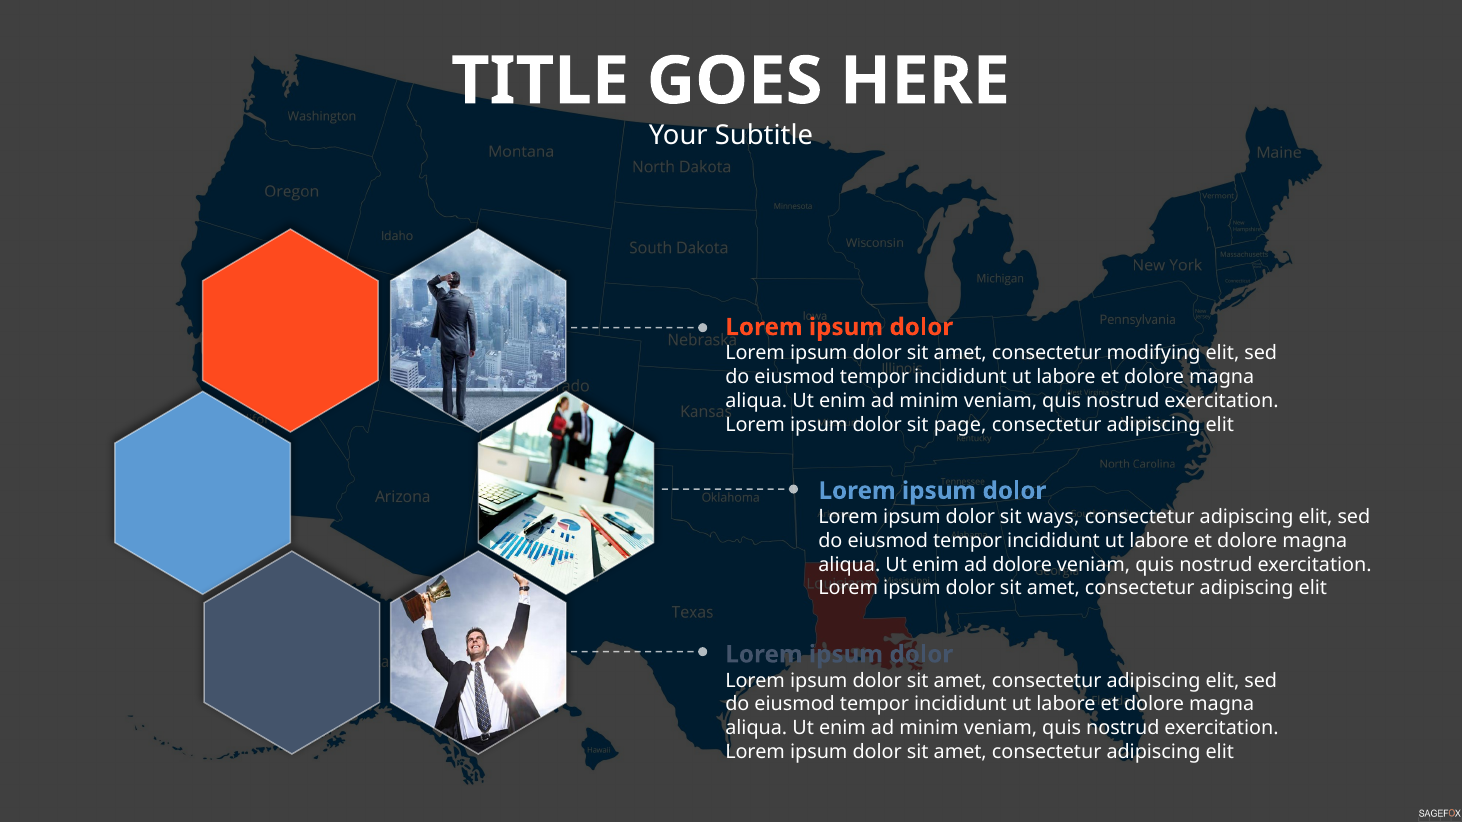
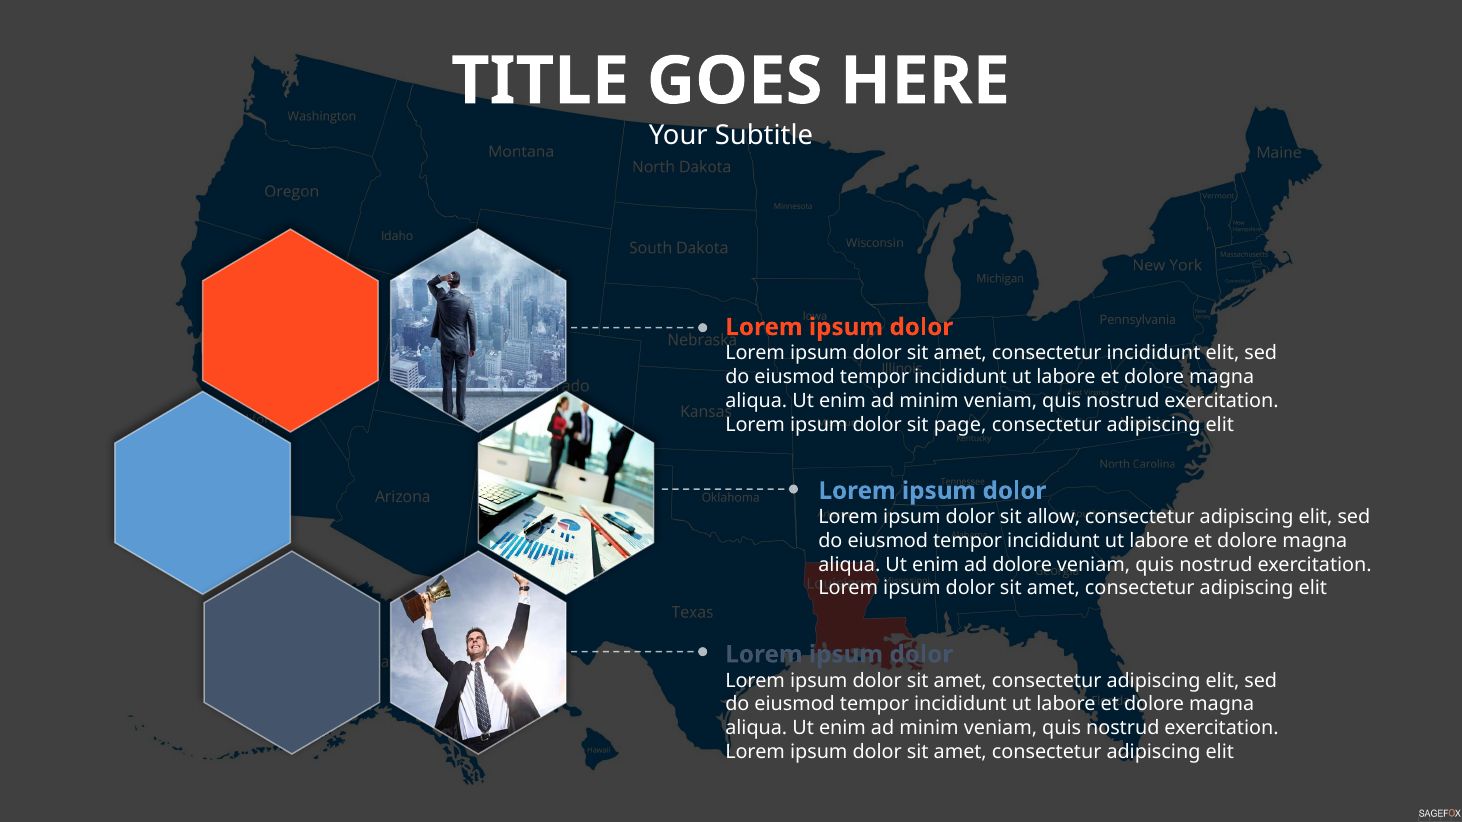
consectetur modifying: modifying -> incididunt (1153, 353)
ways: ways -> allow (1053, 517)
